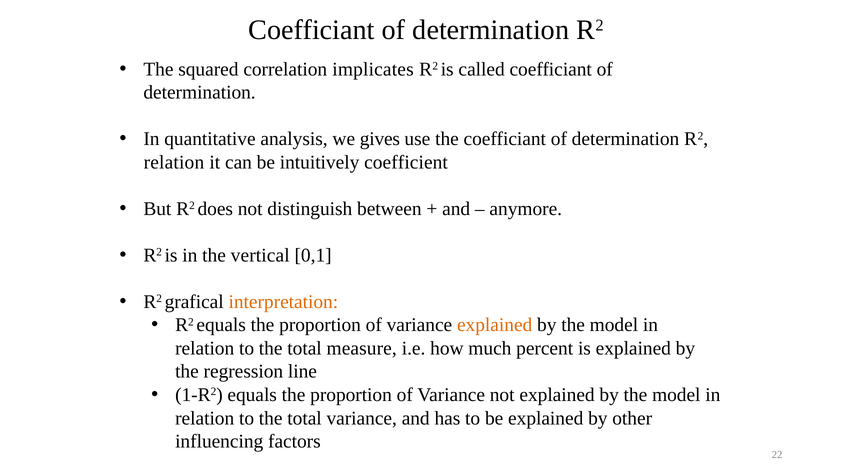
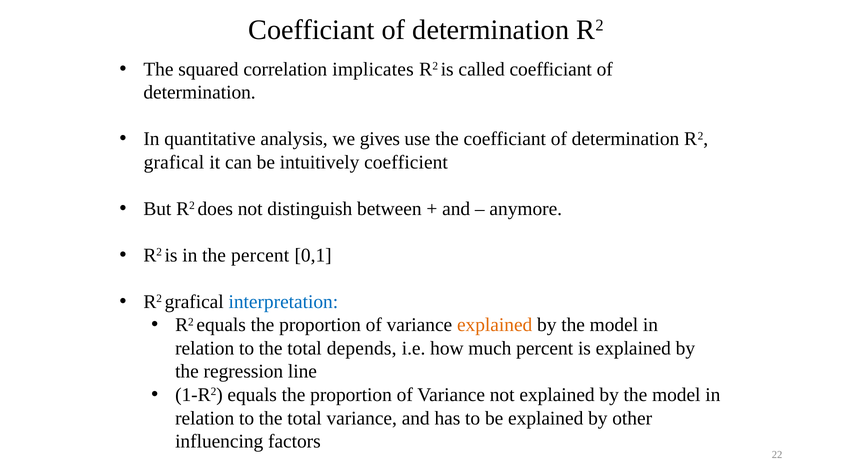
relation: relation -> grafical (174, 162)
the vertical: vertical -> percent (260, 255)
interpretation colour: orange -> blue (283, 302)
measure: measure -> depends (362, 349)
